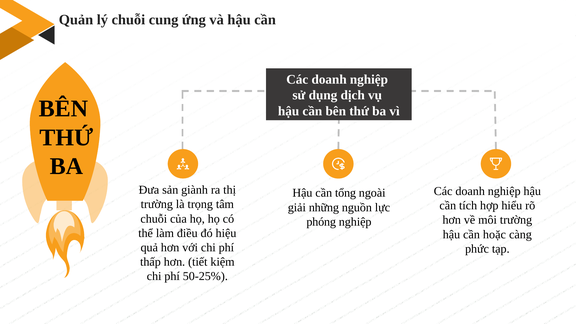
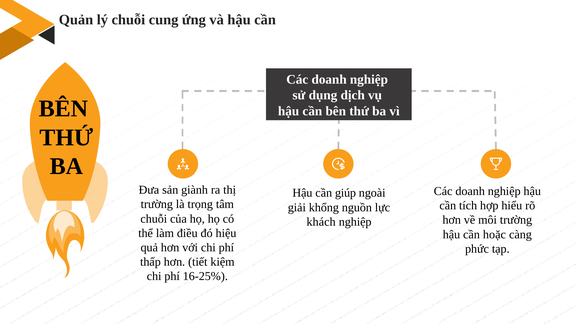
tổng: tổng -> giúp (346, 193)
những: những -> khổng (324, 207)
phóng: phóng -> khách (321, 222)
50-25%: 50-25% -> 16-25% (205, 276)
